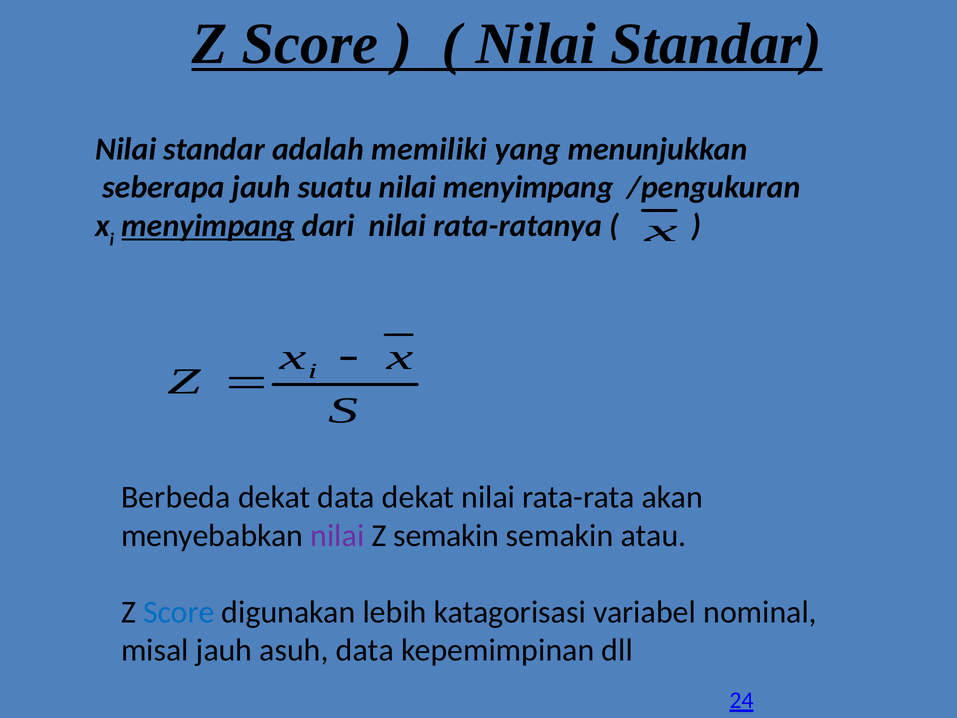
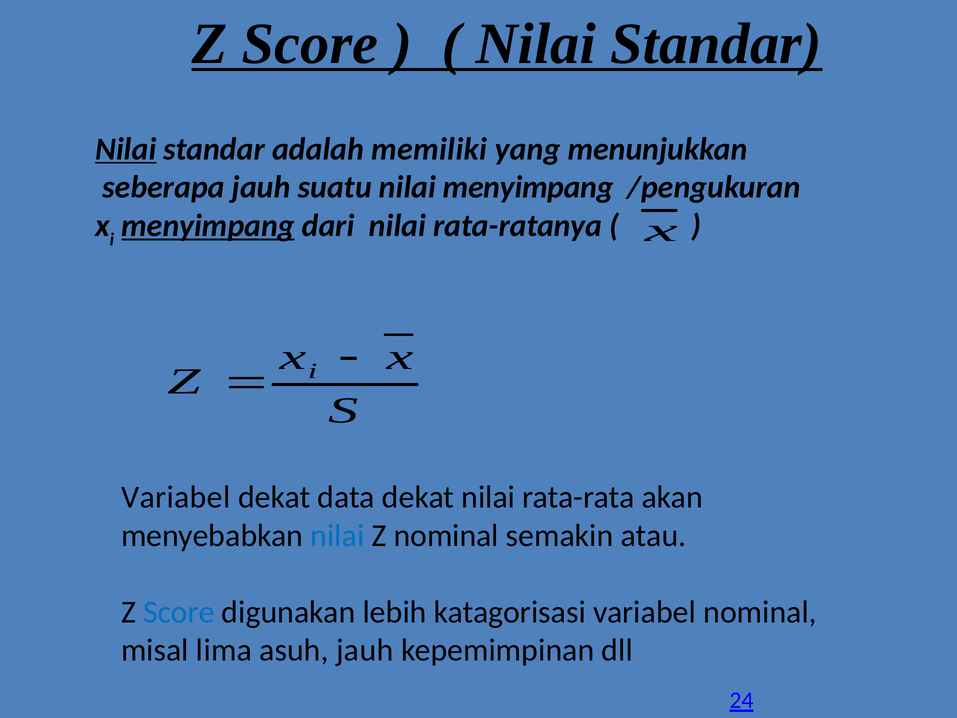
Nilai underline: none -> present (126, 149)
Berbeda: Berbeda -> Variabel (176, 497)
nilai colour: purple -> blue (337, 535)
Z semakin: semakin -> nominal (446, 535)
misal jauh: jauh -> lima (224, 650)
asuh data: data -> jauh (365, 650)
